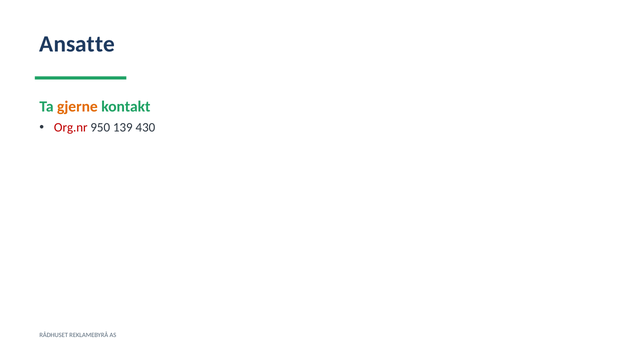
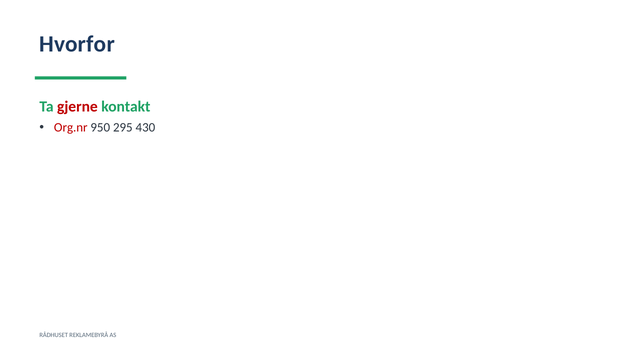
Ansatte: Ansatte -> Hvorfor (77, 44)
gjerne colour: orange -> red (77, 107)
139: 139 -> 295 (123, 127)
